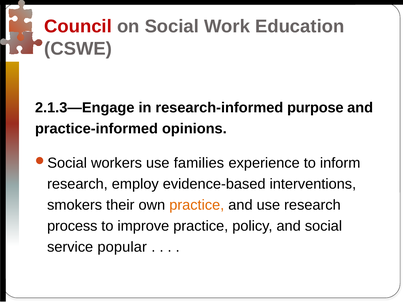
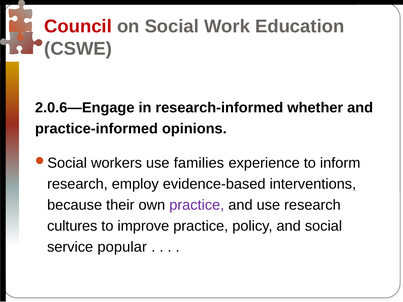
2.1.3—Engage: 2.1.3—Engage -> 2.0.6—Engage (85, 108)
purpose: purpose -> whether (315, 108)
smokers: smokers -> because (75, 205)
practice colour: orange -> purple (197, 205)
process: process -> cultures (72, 226)
